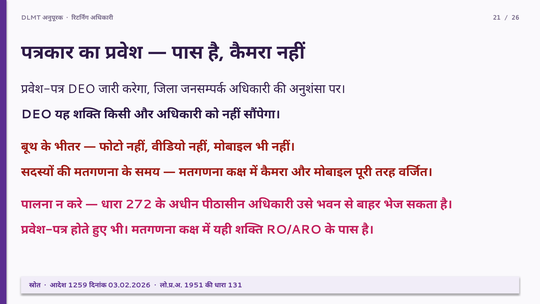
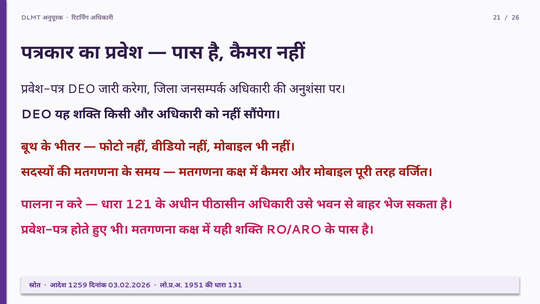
272: 272 -> 121 (139, 204)
